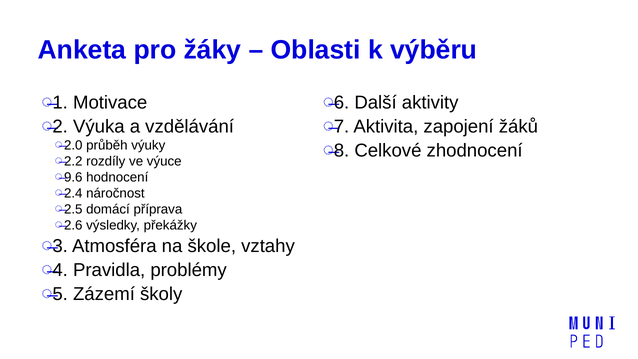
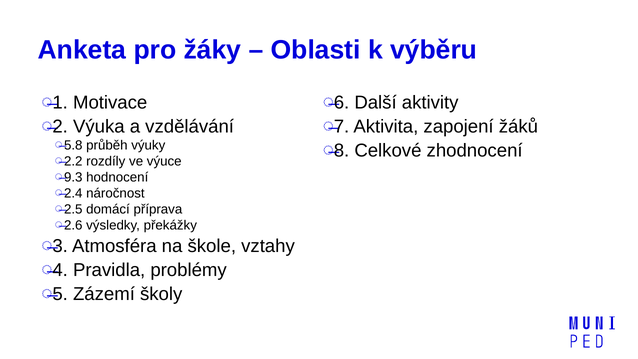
2.0: 2.0 -> 5.8 (73, 145)
9.6: 9.6 -> 9.3 (73, 177)
